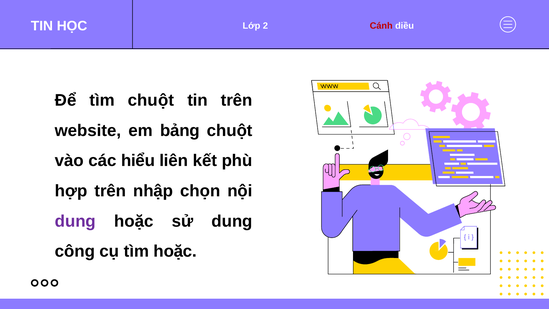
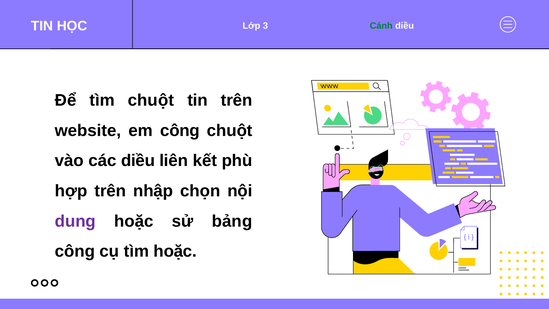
Cánh colour: red -> green (381, 26)
2: 2 -> 3 (265, 26)
em bảng: bảng -> công (180, 130)
các hiểu: hiểu -> diều (138, 161)
sử dung: dung -> bảng (232, 221)
